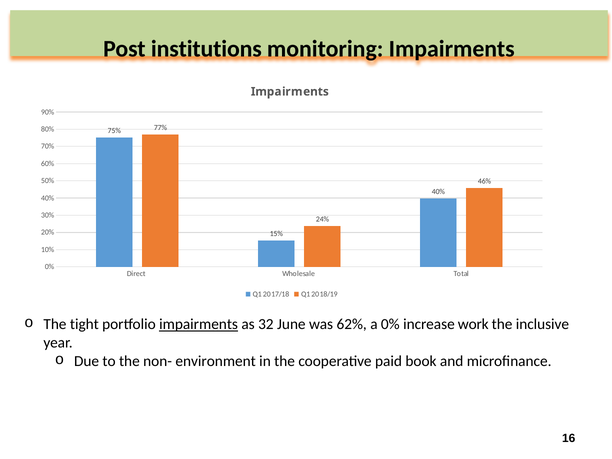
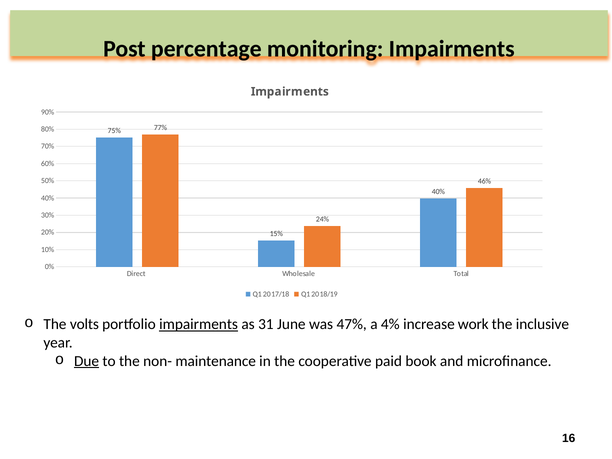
institutions: institutions -> percentage (206, 49)
tight: tight -> volts (84, 324)
32: 32 -> 31 (266, 324)
62%: 62% -> 47% (352, 324)
a 0%: 0% -> 4% (390, 324)
Due underline: none -> present (87, 361)
environment: environment -> maintenance (216, 361)
